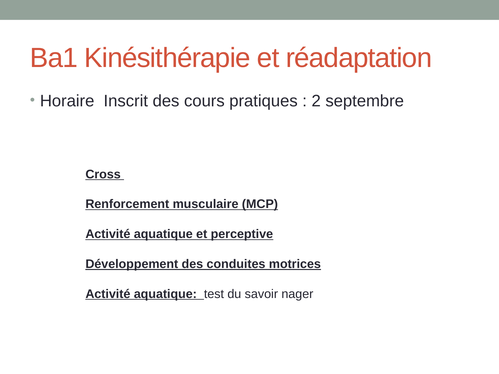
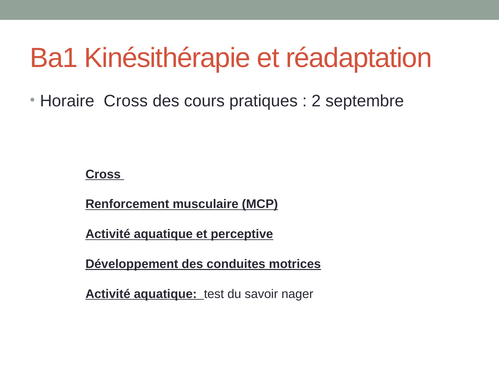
Horaire Inscrit: Inscrit -> Cross (126, 101)
